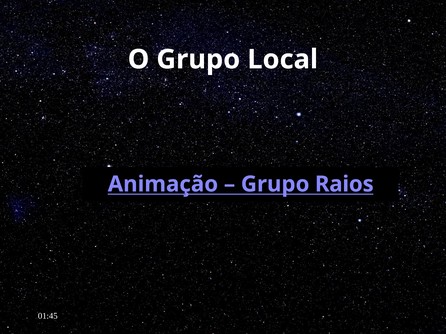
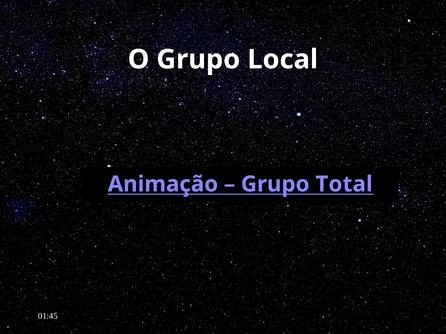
Raios: Raios -> Total (344, 184)
